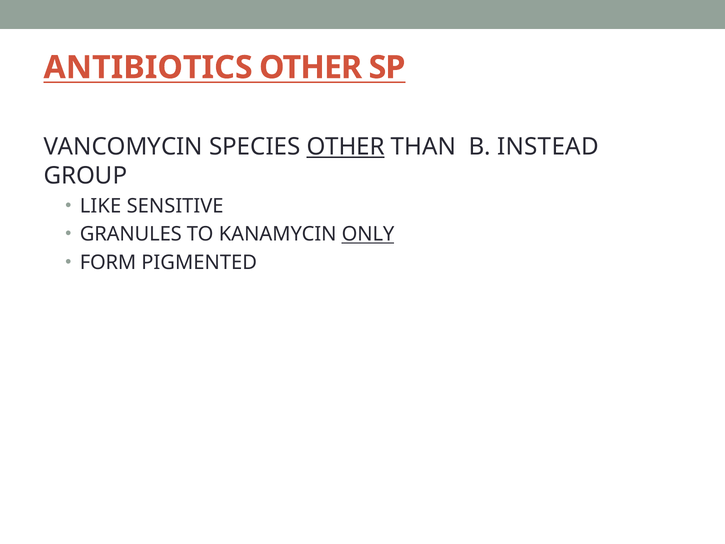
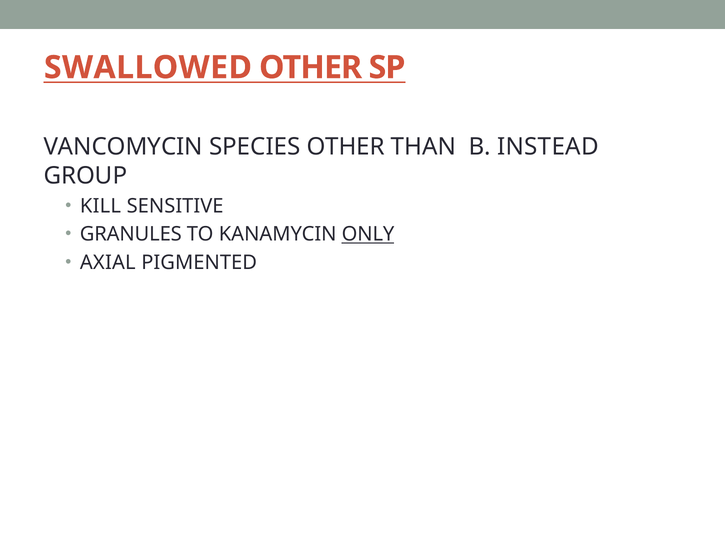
ANTIBIOTICS: ANTIBIOTICS -> SWALLOWED (148, 67)
OTHER underline: present -> none (346, 147)
LIKE: LIKE -> KILL (100, 206)
FORM: FORM -> AXIAL (108, 262)
